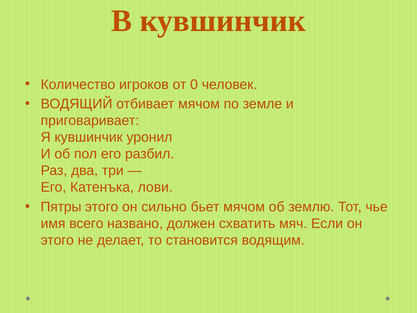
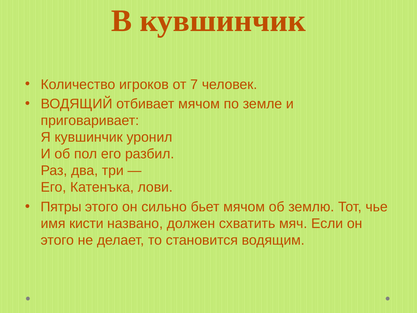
0: 0 -> 7 (194, 84)
всего: всего -> кисти (86, 223)
